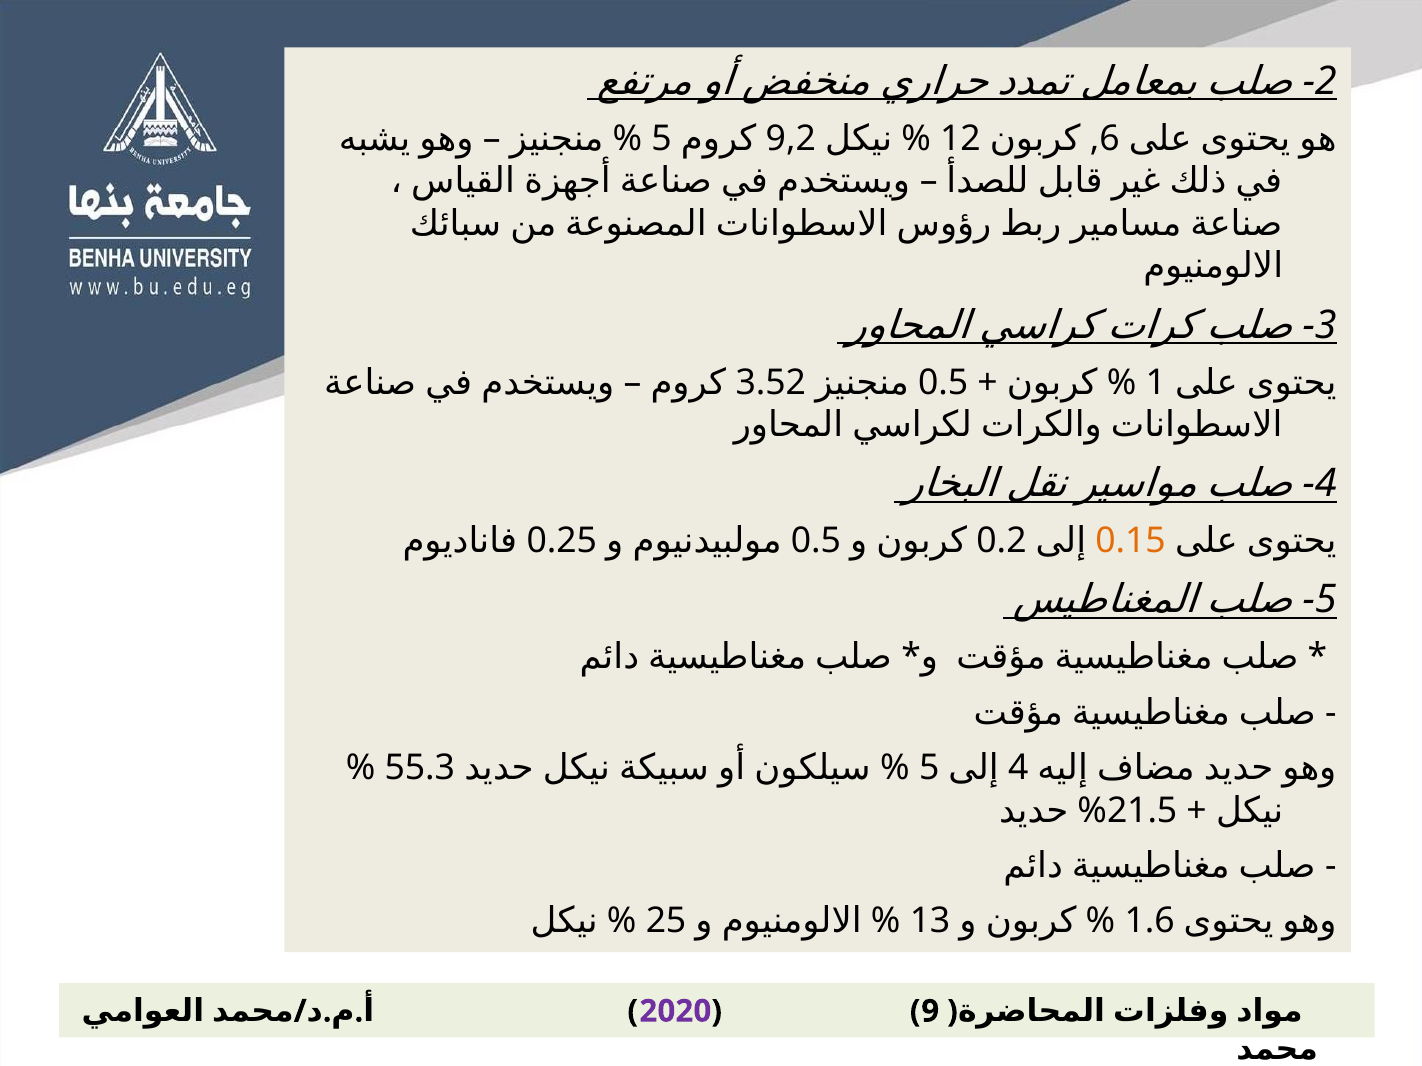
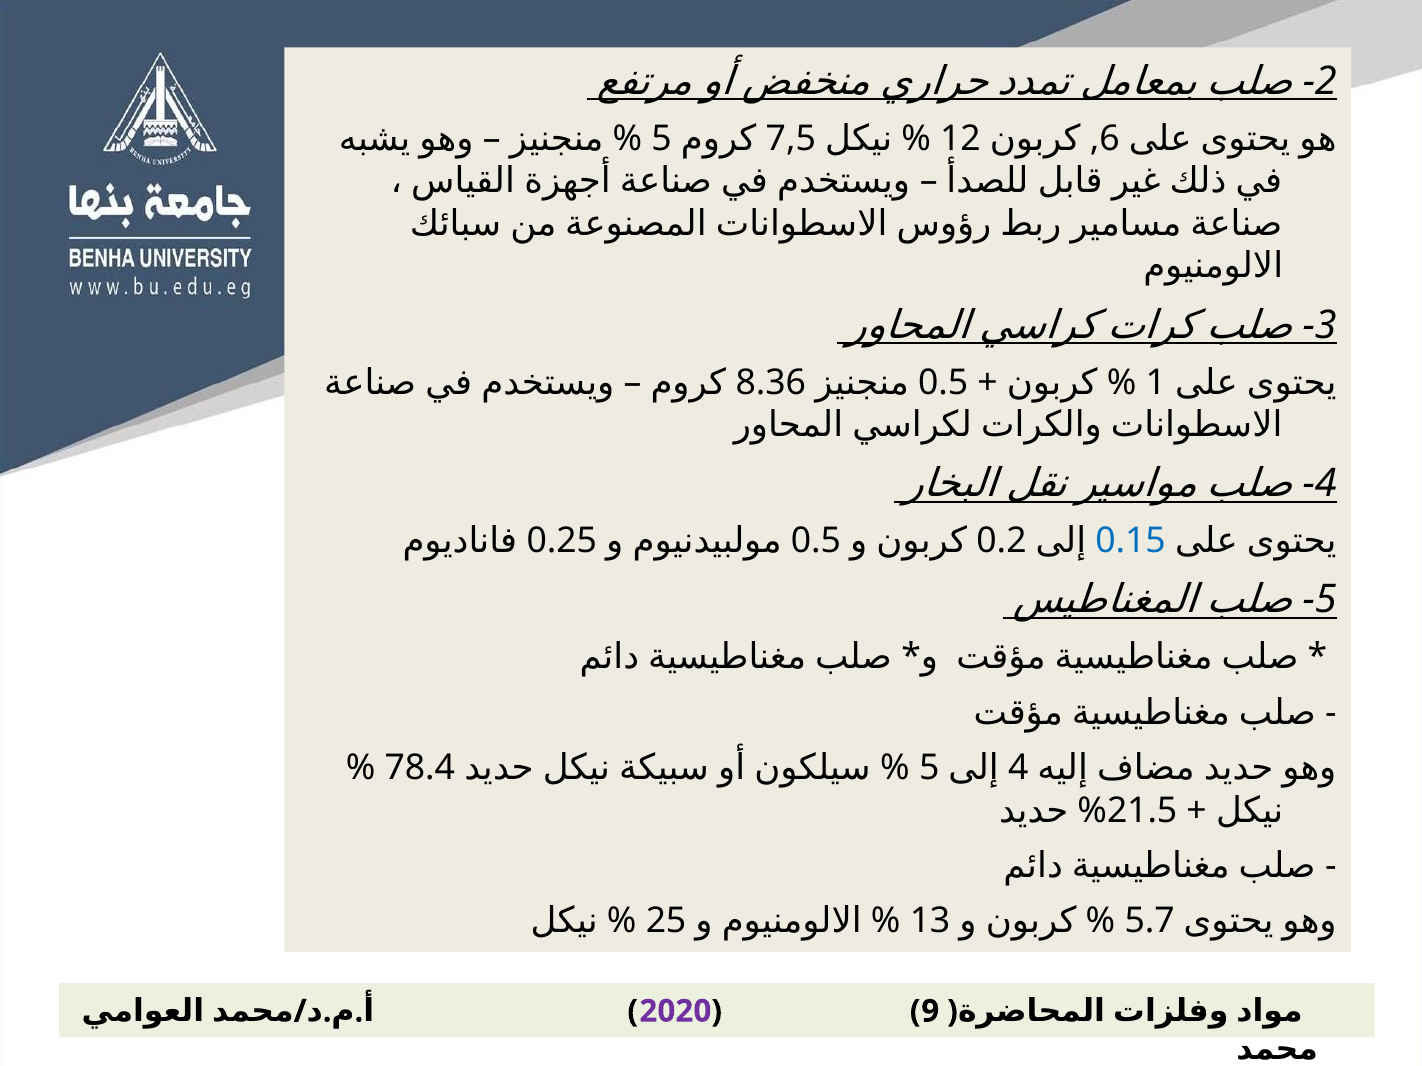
9,2: 9,2 -> 7,5 (791, 138)
3.52: 3.52 -> 8.36 (771, 383)
0.15 colour: orange -> blue (1131, 541)
55.3: 55.3 -> 78.4 (420, 768)
1.6: 1.6 -> 5.7 (1150, 921)
